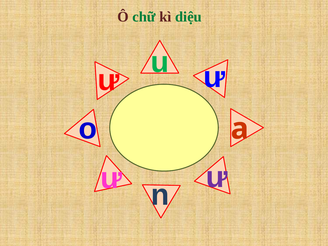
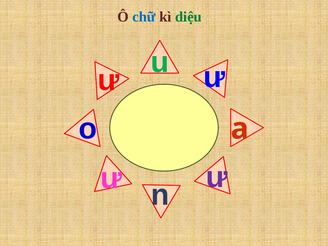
chữ colour: green -> blue (144, 17)
